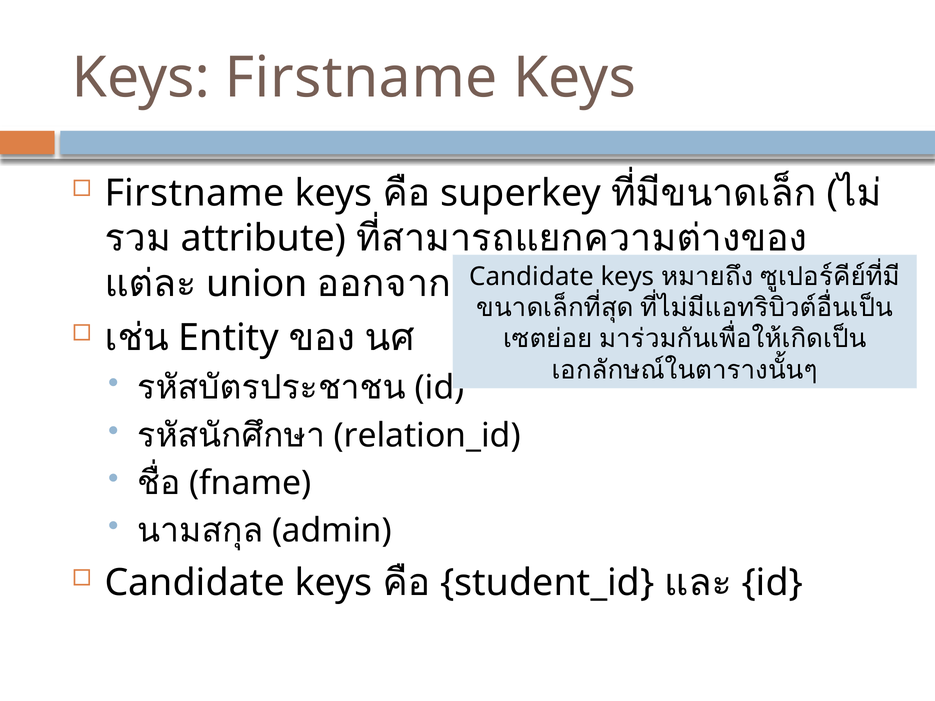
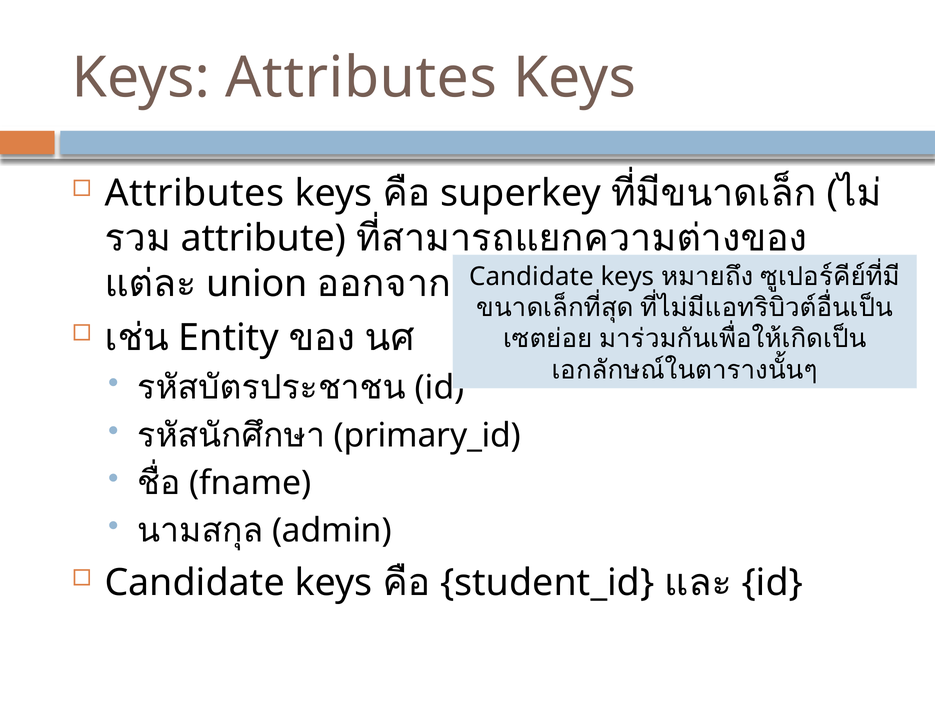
Keys Firstname: Firstname -> Attributes (361, 78)
Firstname: Firstname -> Attributes (194, 193)
relation_id: relation_id -> primary_id (427, 436)
